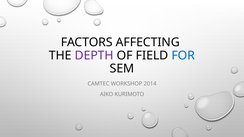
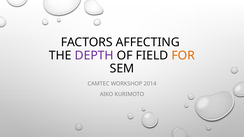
FOR colour: blue -> orange (183, 55)
